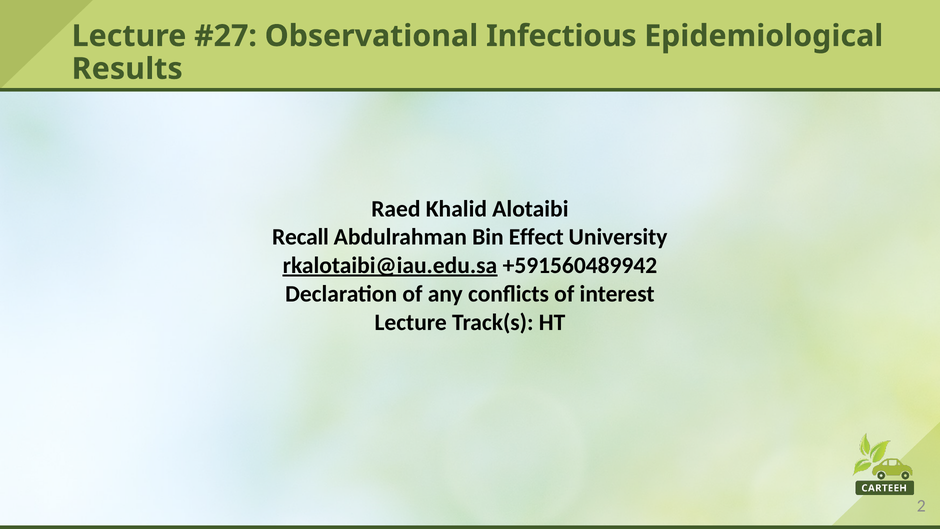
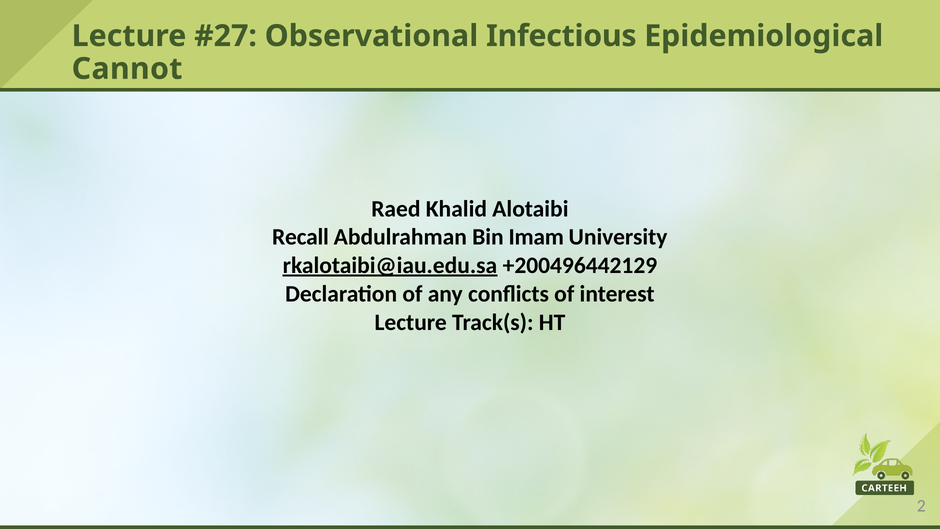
Results: Results -> Cannot (127, 69)
Effect: Effect -> Imam (536, 237)
+591560489942: +591560489942 -> +200496442129 (580, 265)
